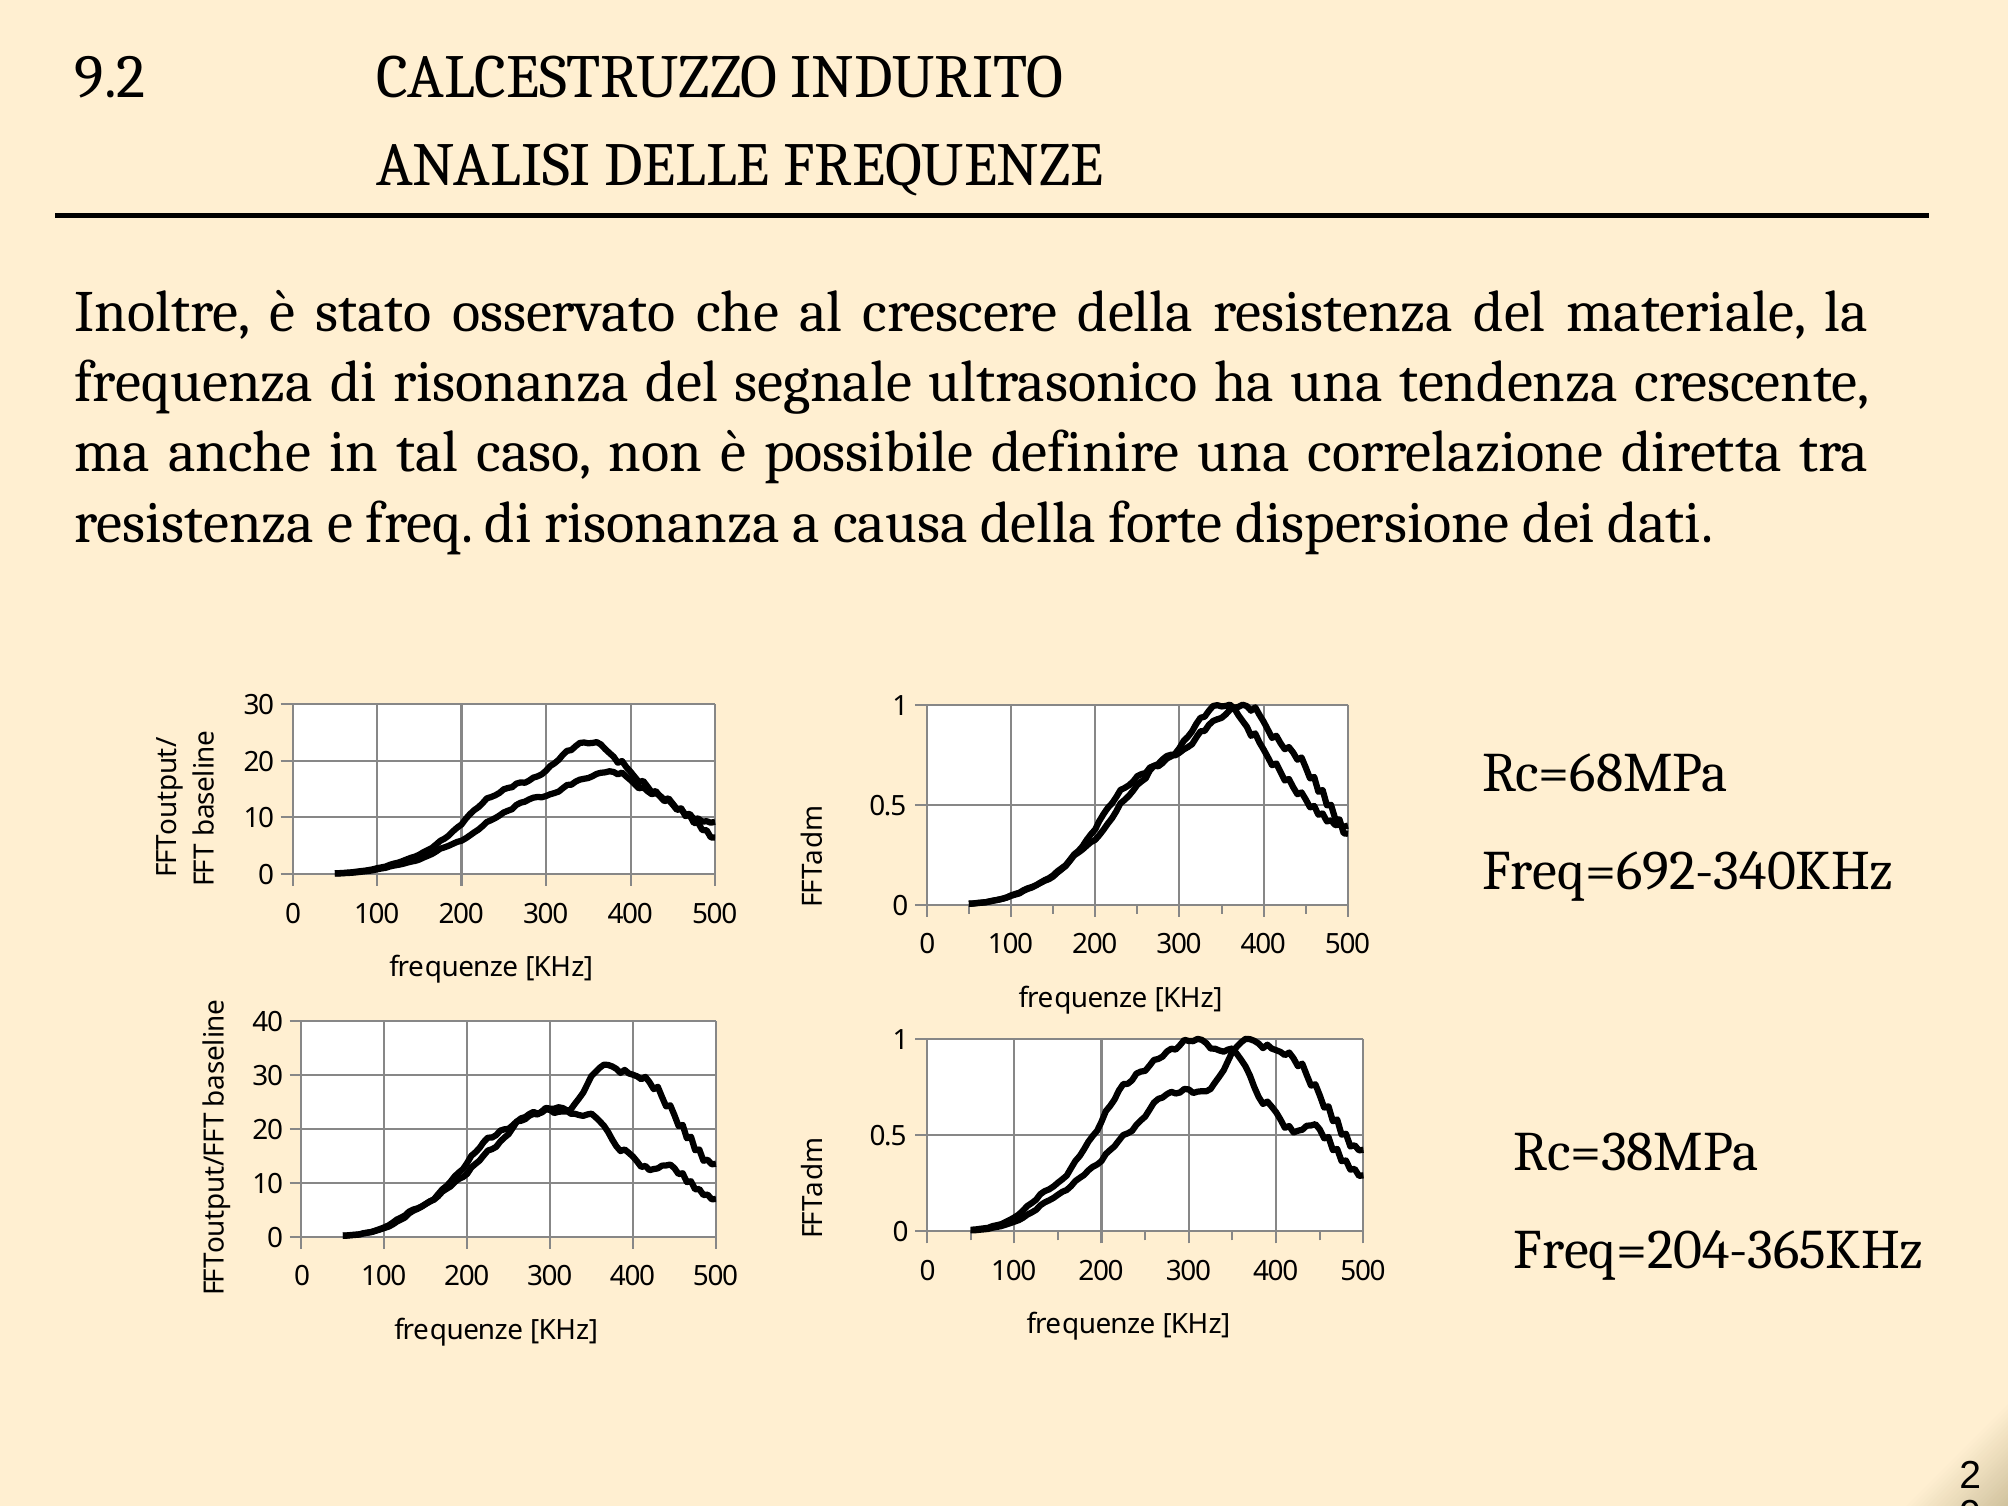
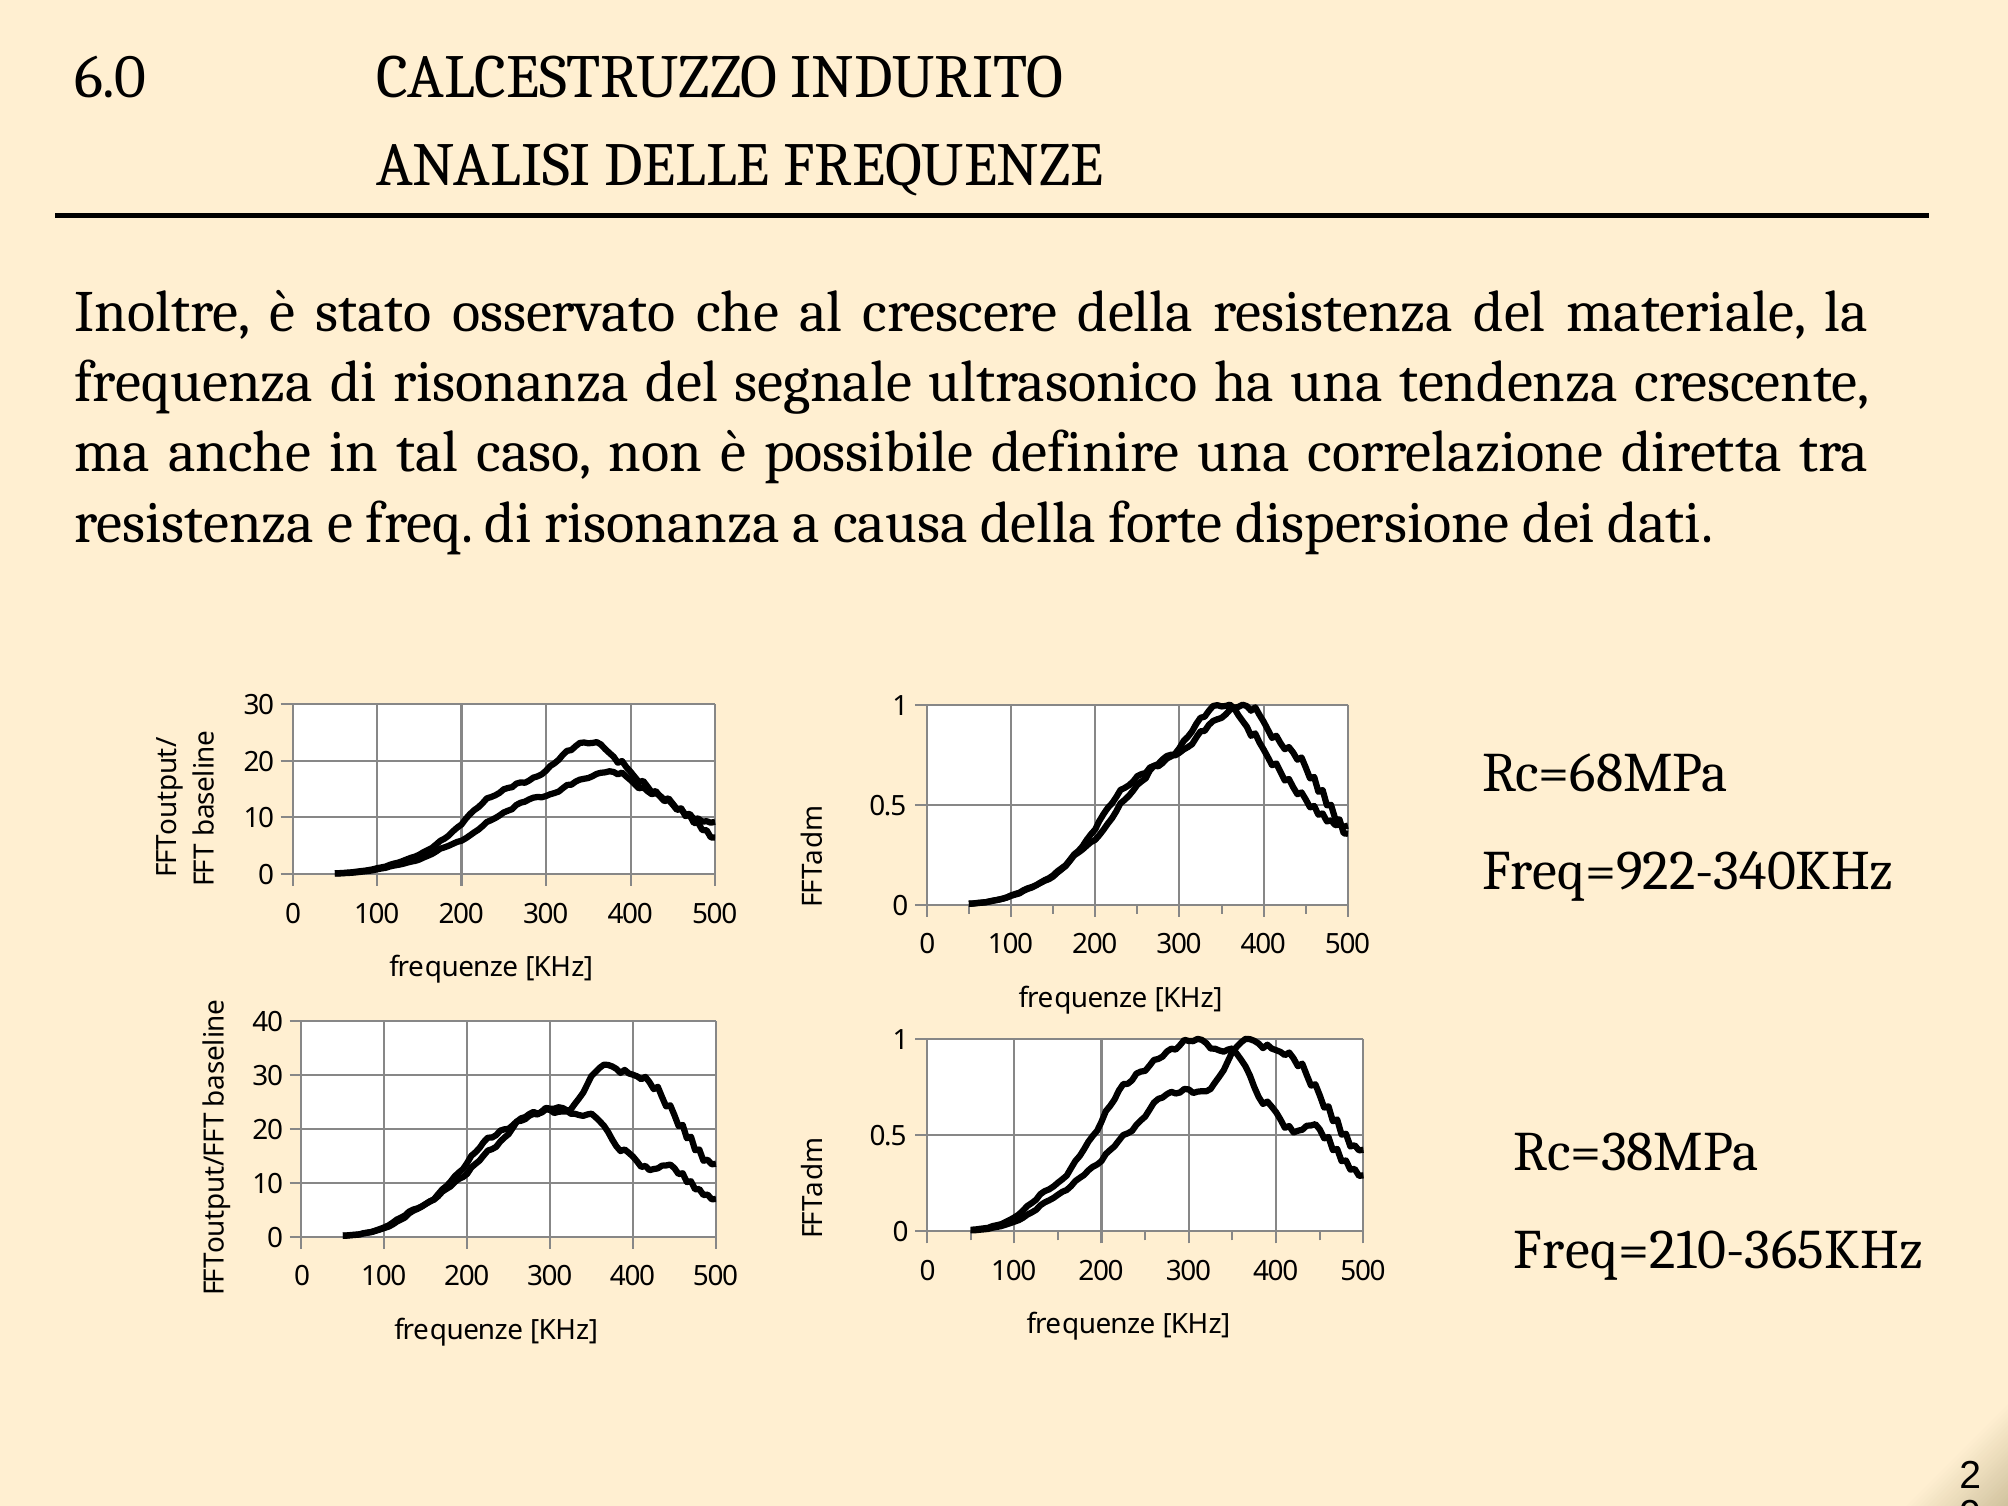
9.2: 9.2 -> 6.0 (110, 78)
Freq=692-340KHz: Freq=692-340KHz -> Freq=922-340KHz (1688, 871)
Freq=204-365KHz: Freq=204-365KHz -> Freq=210-365KHz (1719, 1250)
